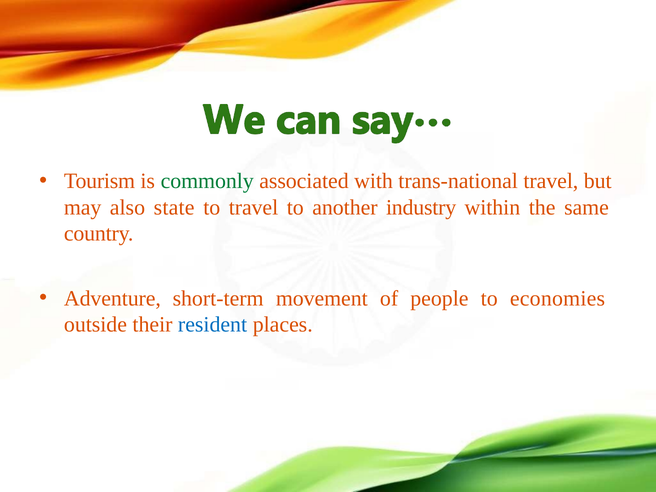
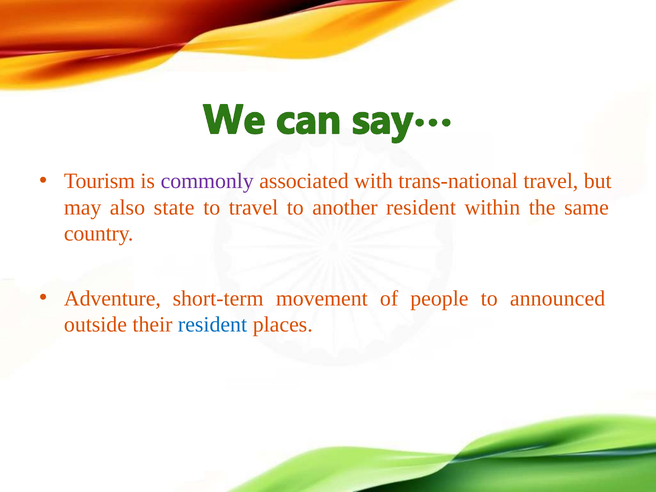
commonly colour: green -> purple (207, 181)
another industry: industry -> resident (421, 207)
economies: economies -> announced (558, 298)
